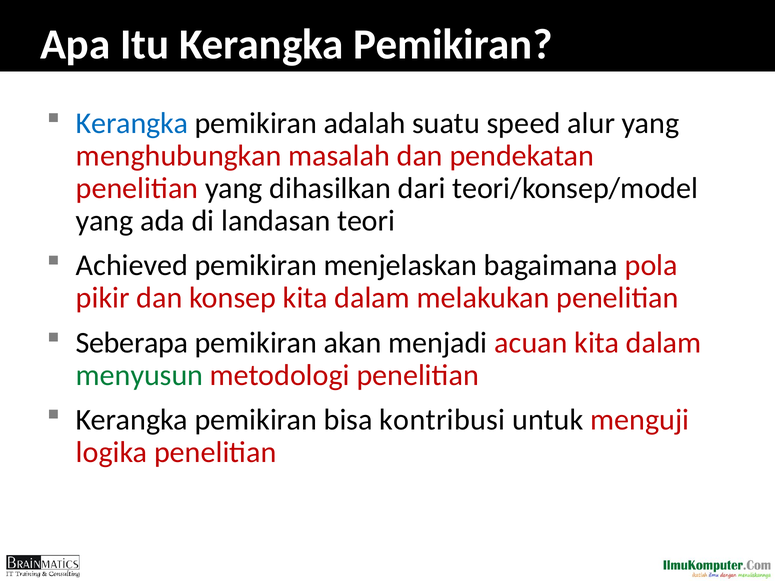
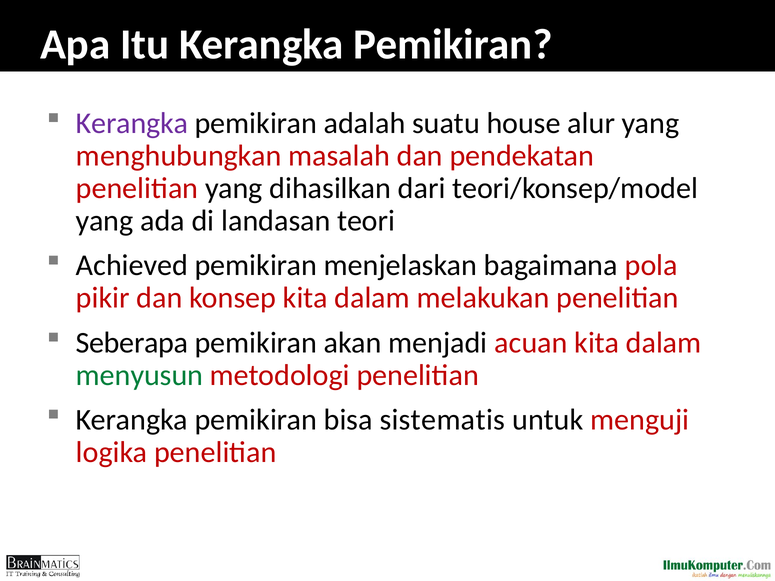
Kerangka colour: blue -> purple (132, 123)
speed: speed -> house (524, 123)
kontribusi: kontribusi -> sistematis (442, 420)
